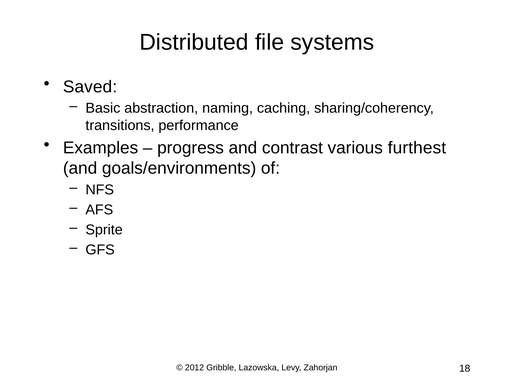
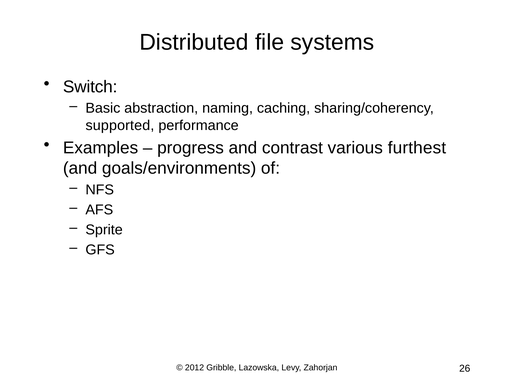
Saved: Saved -> Switch (90, 87)
transitions: transitions -> supported (120, 126)
18: 18 -> 26 (465, 369)
